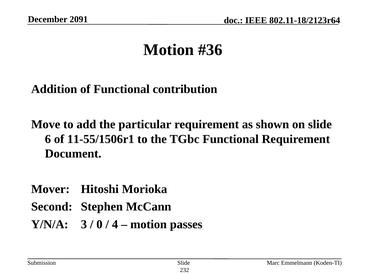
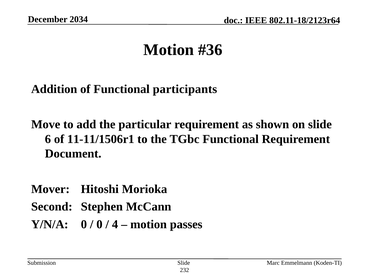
2091: 2091 -> 2034 (79, 19)
contribution: contribution -> participants (185, 89)
11-55/1506r1: 11-55/1506r1 -> 11-11/1506r1 (101, 139)
Y/N/A 3: 3 -> 0 (84, 225)
